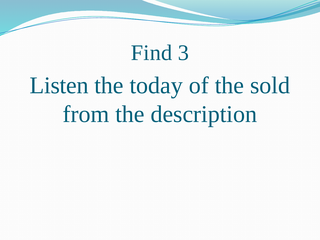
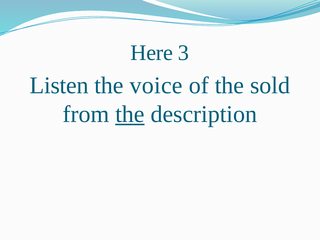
Find: Find -> Here (152, 53)
today: today -> voice (156, 85)
the underline: none -> present (130, 114)
